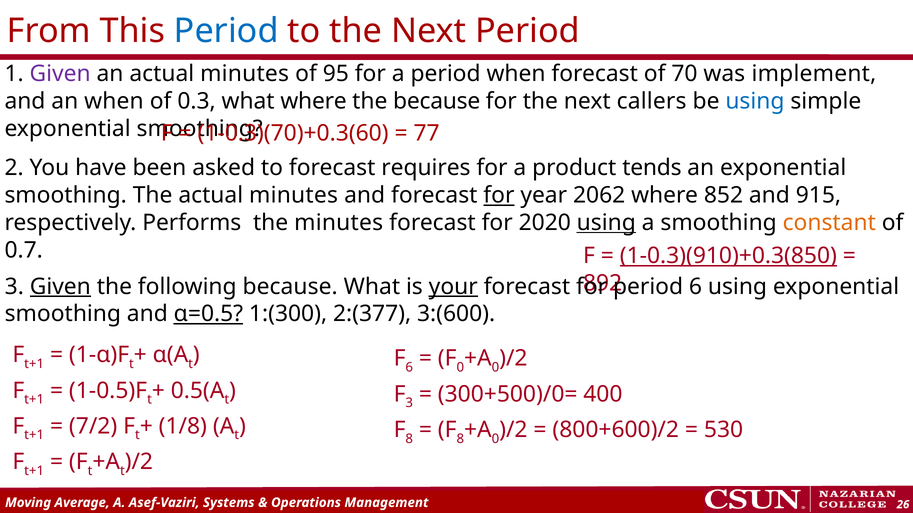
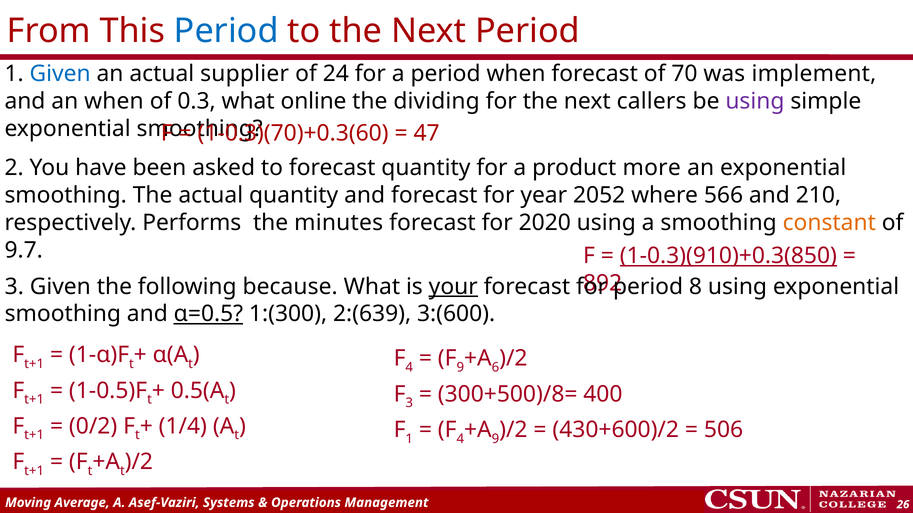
Given colour: purple -> blue (60, 74)
an actual minutes: minutes -> supplier (245, 74)
95: 95 -> 24 (336, 74)
what where: where -> online (314, 101)
the because: because -> dividing (437, 101)
using colour: blue -> purple (755, 101)
77: 77 -> 47 (427, 134)
forecast requires: requires -> quantity (426, 168)
tends: tends -> more (652, 168)
The actual minutes: minutes -> quantity (294, 196)
for underline: present -> none (499, 196)
2062: 2062 -> 2052 (599, 196)
852: 852 -> 566 (723, 196)
915: 915 -> 210 (818, 196)
using underline: present -> none (606, 223)
0.7: 0.7 -> 9.7 (24, 250)
Given underline: present -> none (60, 287)
period 6: 6 -> 8 (695, 287)
2:(377: 2:(377 -> 2:(639 (372, 314)
6: 6 -> 4 (409, 368)
F 0: 0 -> 9 (460, 368)
0: 0 -> 6 (495, 368)
300+500)/0=: 300+500)/0= -> 300+500)/8= (508, 395)
7/2: 7/2 -> 0/2 (93, 427)
1/8: 1/8 -> 1/4 (183, 427)
8: 8 -> 1 (409, 439)
8: 8 -> 4 (460, 439)
0: 0 -> 9 (495, 439)
800+600)/2: 800+600)/2 -> 430+600)/2 (616, 430)
530: 530 -> 506 (724, 430)
